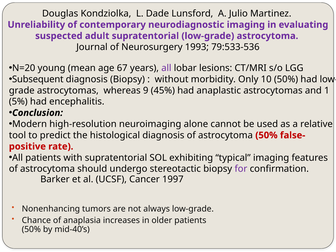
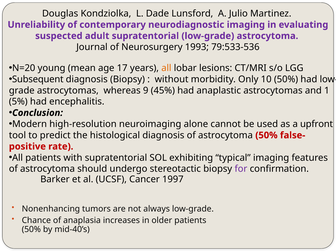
67: 67 -> 17 (122, 68)
all colour: purple -> orange (166, 68)
relative: relative -> upfront (317, 124)
